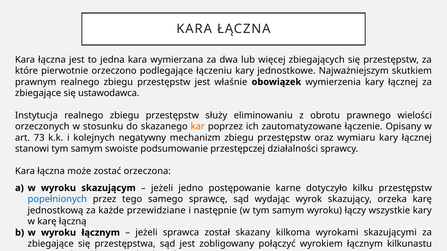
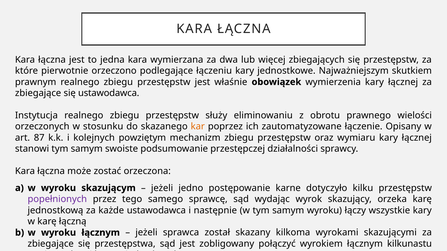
73: 73 -> 87 (39, 138)
negatywny: negatywny -> powziętym (142, 138)
popełnionych colour: blue -> purple (57, 199)
każde przewidziane: przewidziane -> ustawodawca (156, 211)
